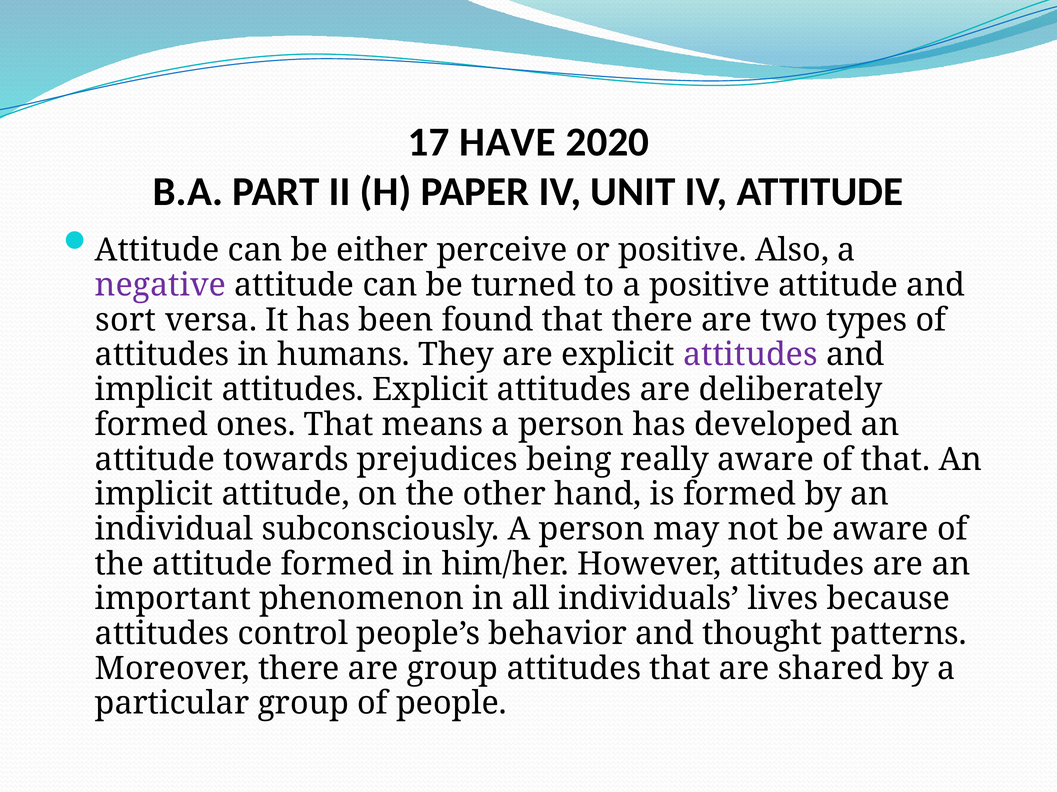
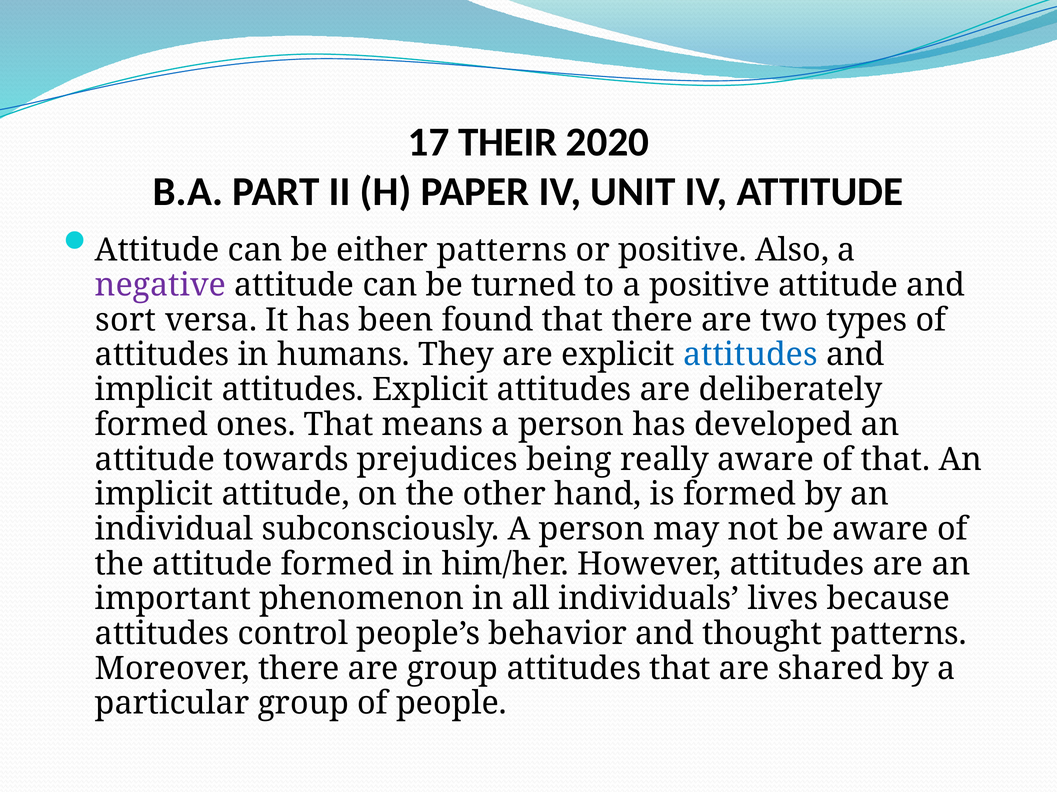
HAVE: HAVE -> THEIR (508, 142)
either perceive: perceive -> patterns (502, 251)
attitudes colour: purple -> blue (750, 355)
